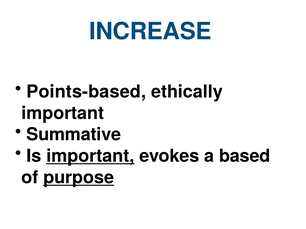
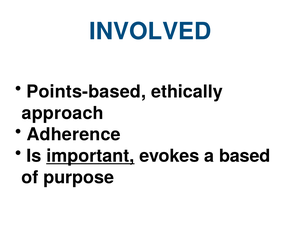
INCREASE: INCREASE -> INVOLVED (150, 32)
important: important -> approach (63, 113)
Summative: Summative -> Adherence (74, 135)
purpose underline: present -> none (79, 178)
